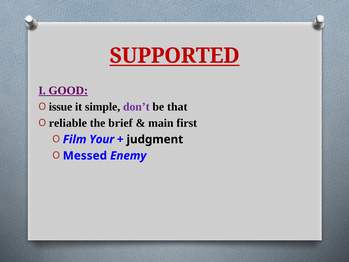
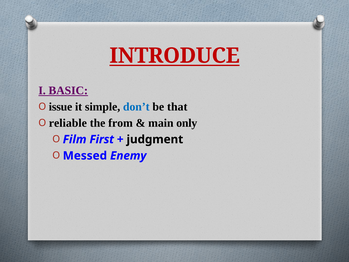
SUPPORTED: SUPPORTED -> INTRODUCE (175, 56)
GOOD: GOOD -> BASIC (68, 90)
don’t colour: purple -> blue (136, 107)
brief: brief -> from (121, 123)
first: first -> only (187, 123)
Your: Your -> First (102, 139)
